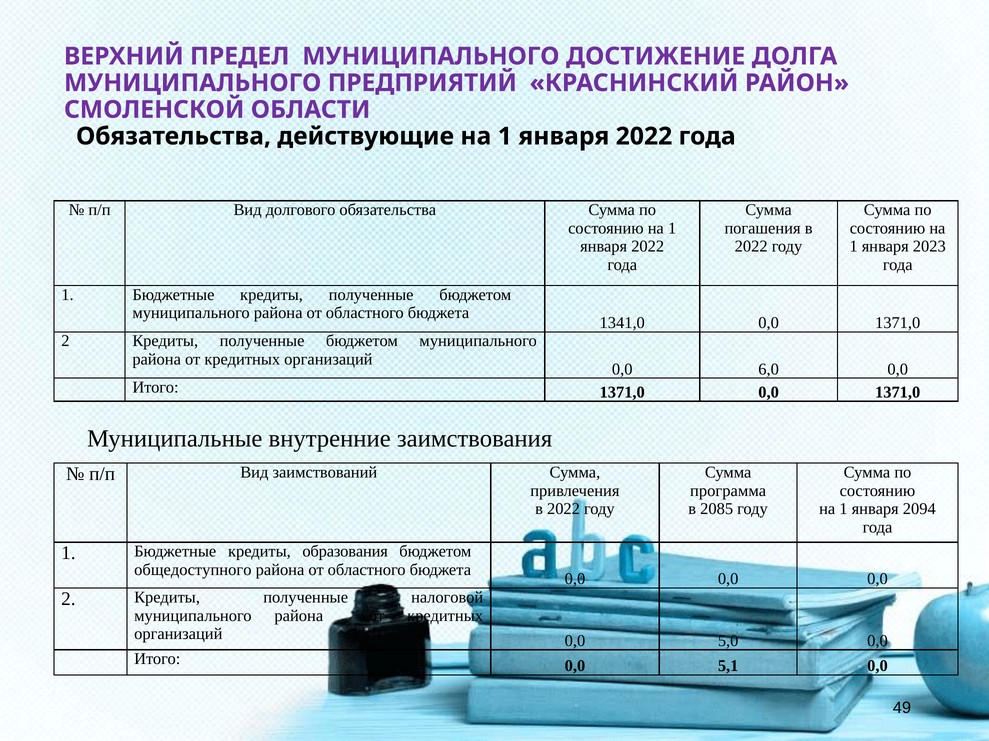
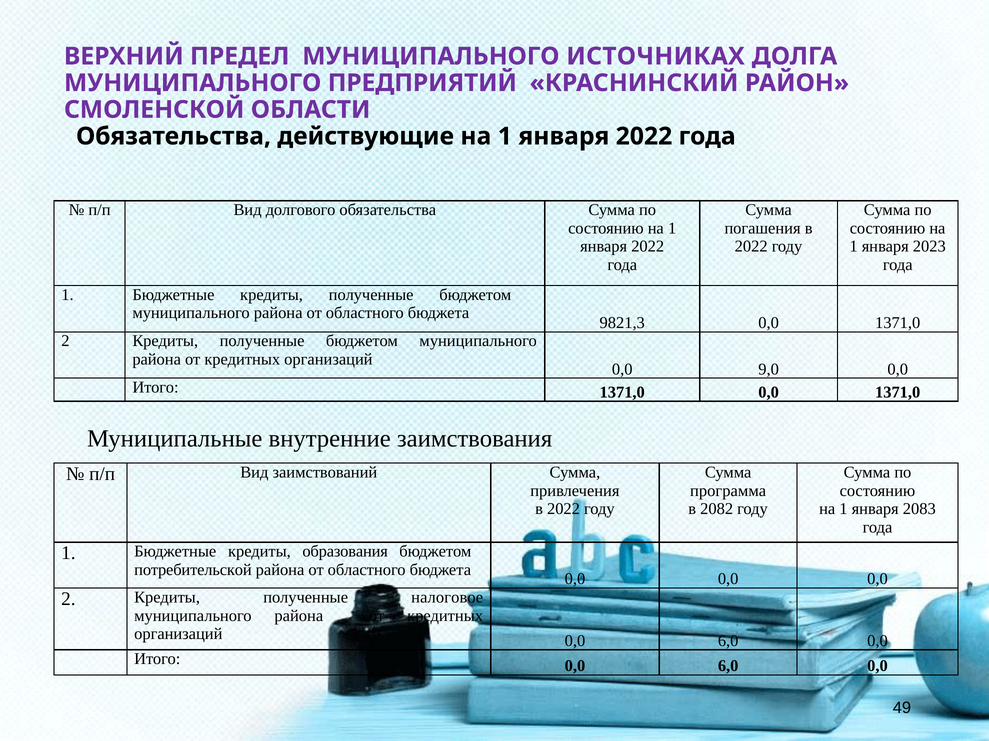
ДОСТИЖЕНИЕ: ДОСТИЖЕНИЕ -> ИСТОЧНИКАХ (655, 56)
1341,0: 1341,0 -> 9821,3 (622, 323)
6,0: 6,0 -> 9,0 (769, 369)
2085: 2085 -> 2082 (717, 509)
2094: 2094 -> 2083 (919, 509)
общедоступного: общедоступного -> потребительской (193, 570)
налоговой: налоговой -> налоговое (447, 598)
организаций 0,0 5,0: 5,0 -> 6,0 (728, 641)
Итого 0,0 5,1: 5,1 -> 6,0 (728, 667)
